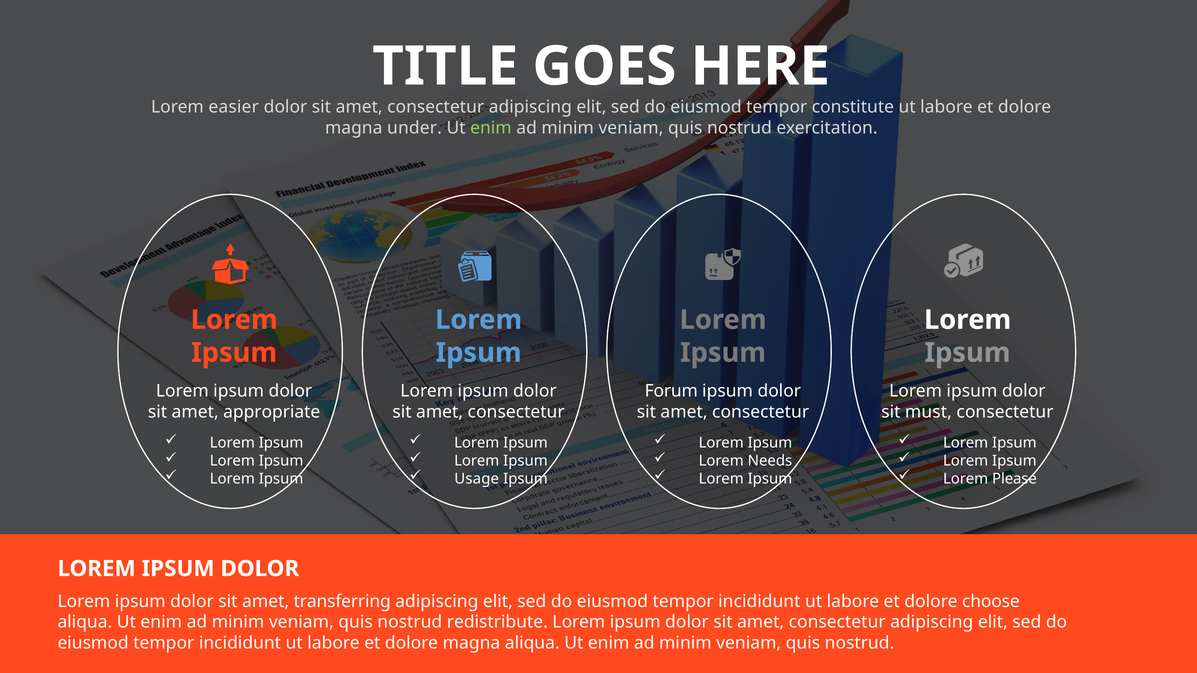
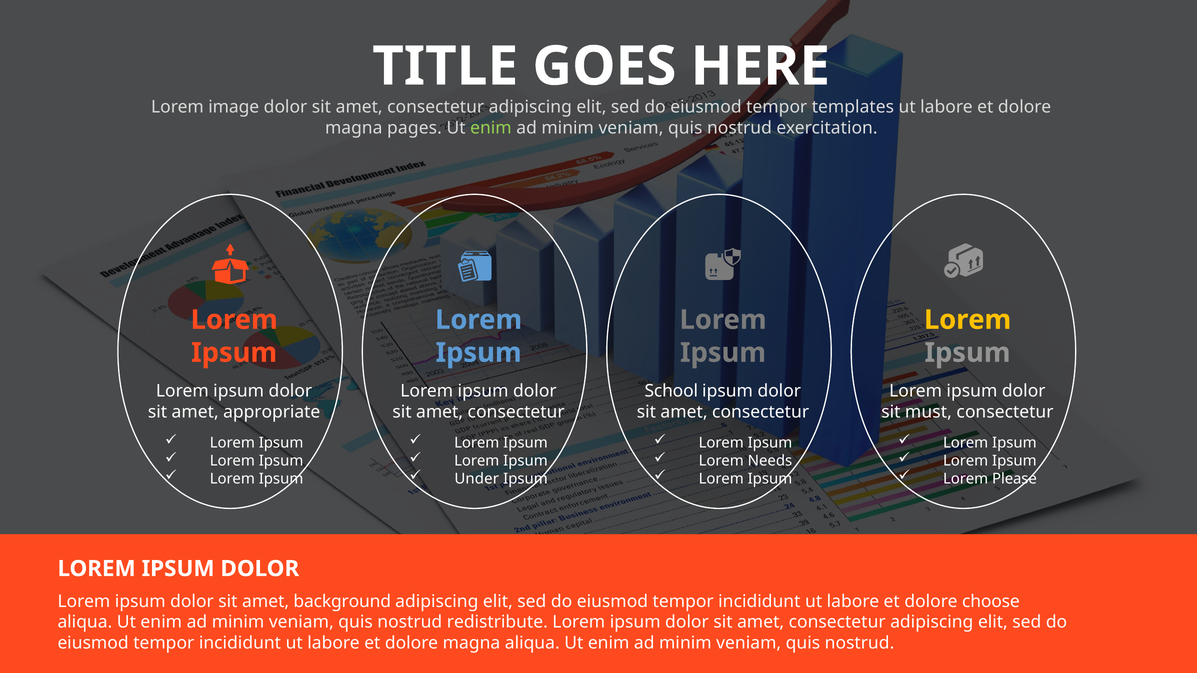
easier: easier -> image (234, 107)
constitute: constitute -> templates (853, 107)
under: under -> pages (415, 128)
Lorem colour: white -> yellow (968, 320)
Forum: Forum -> School (671, 391)
Usage: Usage -> Under (477, 479)
transferring: transferring -> background (342, 602)
